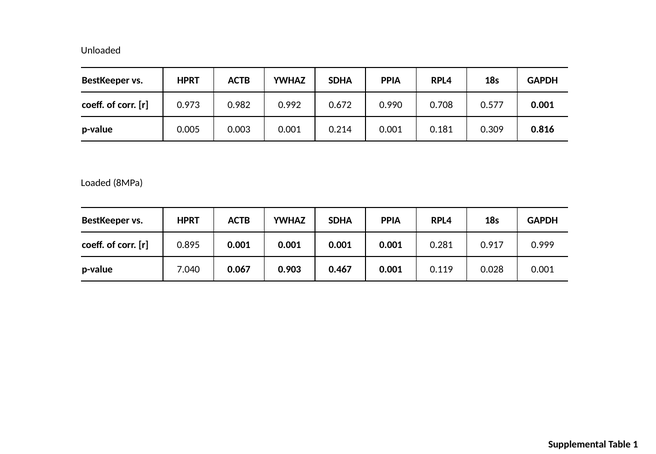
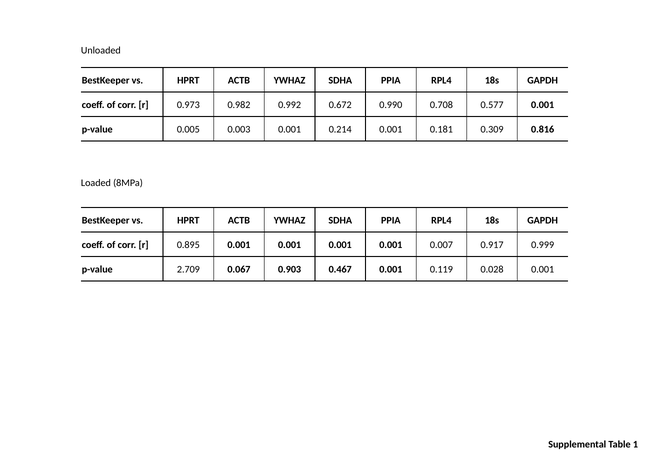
0.281: 0.281 -> 0.007 (441, 245)
7.040: 7.040 -> 2.709 (188, 269)
